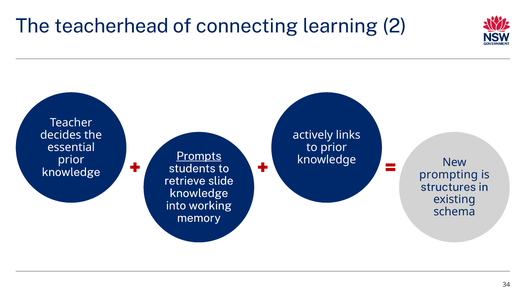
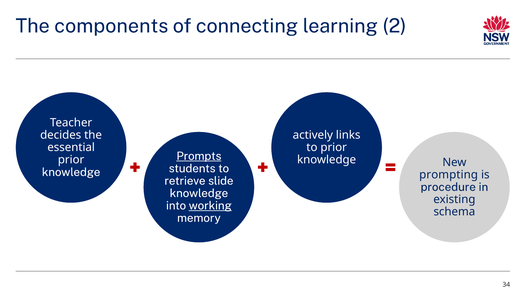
teacherhead: teacherhead -> components (111, 26)
structures: structures -> procedure (448, 187)
working underline: none -> present (210, 206)
